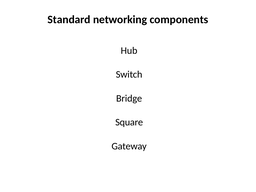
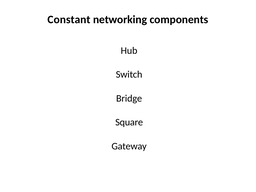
Standard: Standard -> Constant (69, 20)
